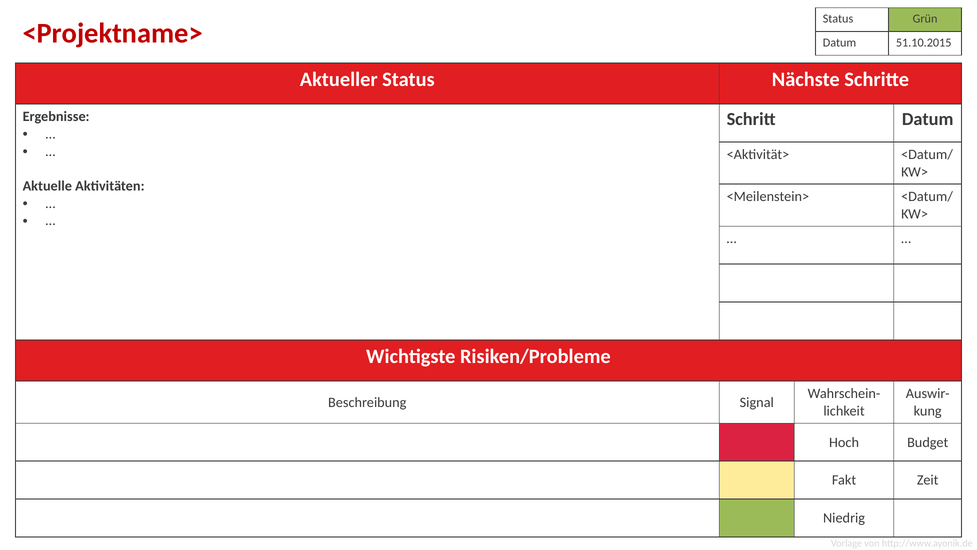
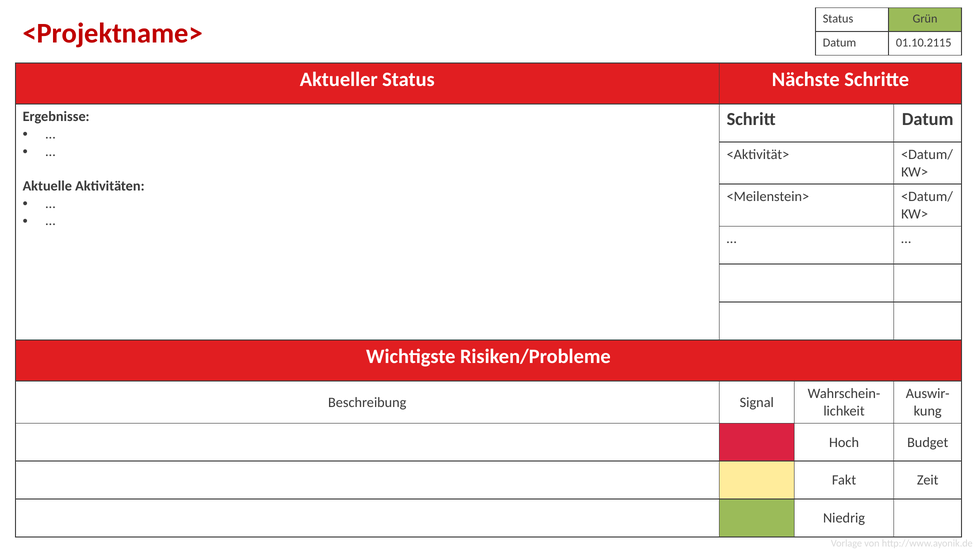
51.10.2015: 51.10.2015 -> 01.10.2115 (924, 43)
